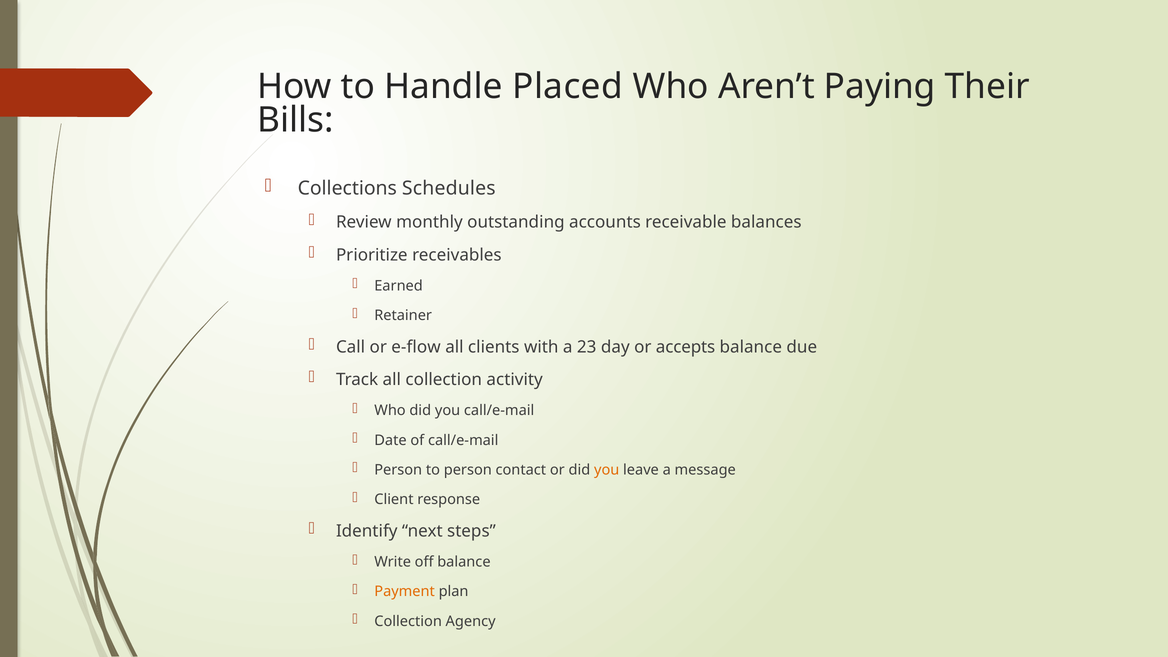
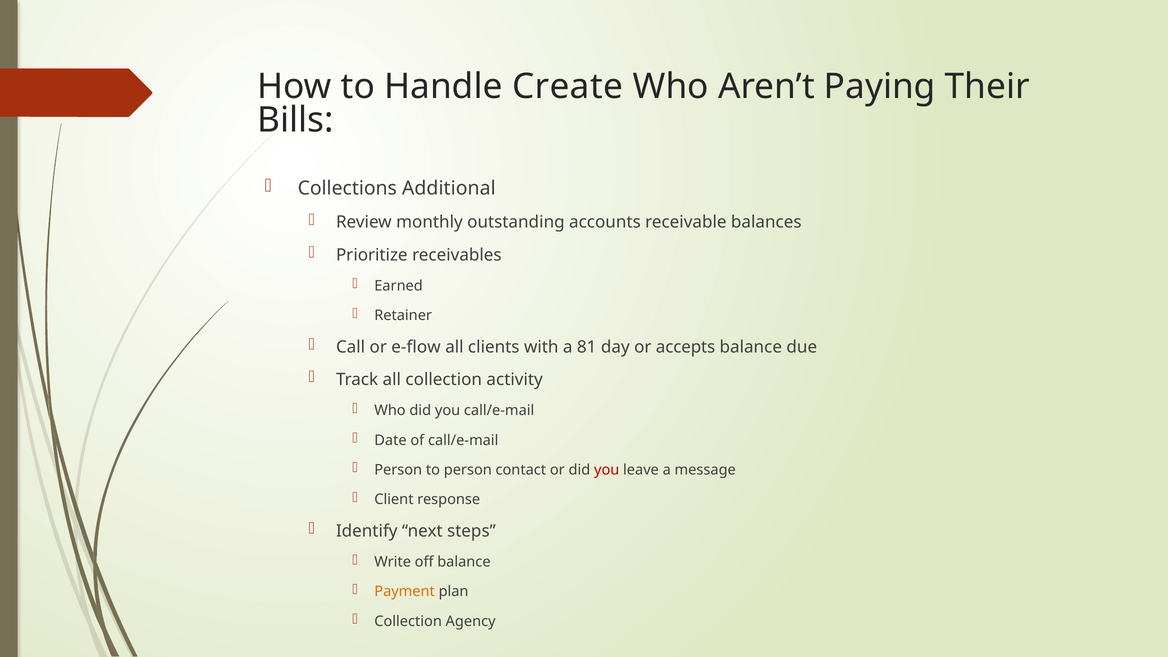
Placed: Placed -> Create (568, 86)
Schedules: Schedules -> Additional (449, 188)
23: 23 -> 81 (587, 347)
you colour: orange -> red (607, 470)
